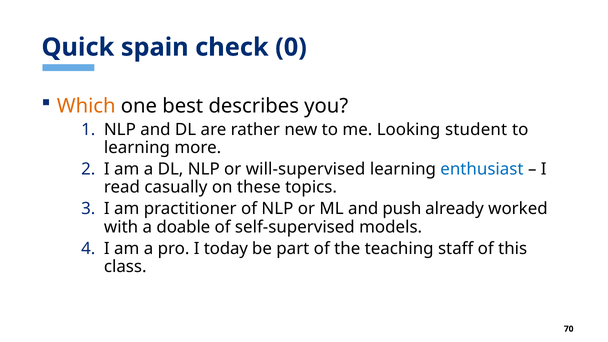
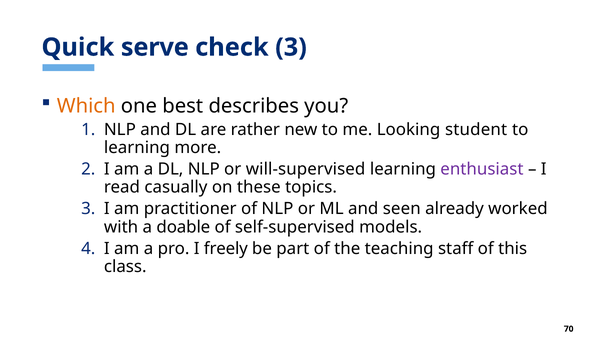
spain: spain -> serve (155, 47)
check 0: 0 -> 3 (291, 47)
enthusiast colour: blue -> purple (482, 169)
push: push -> seen (402, 209)
today: today -> freely (226, 248)
